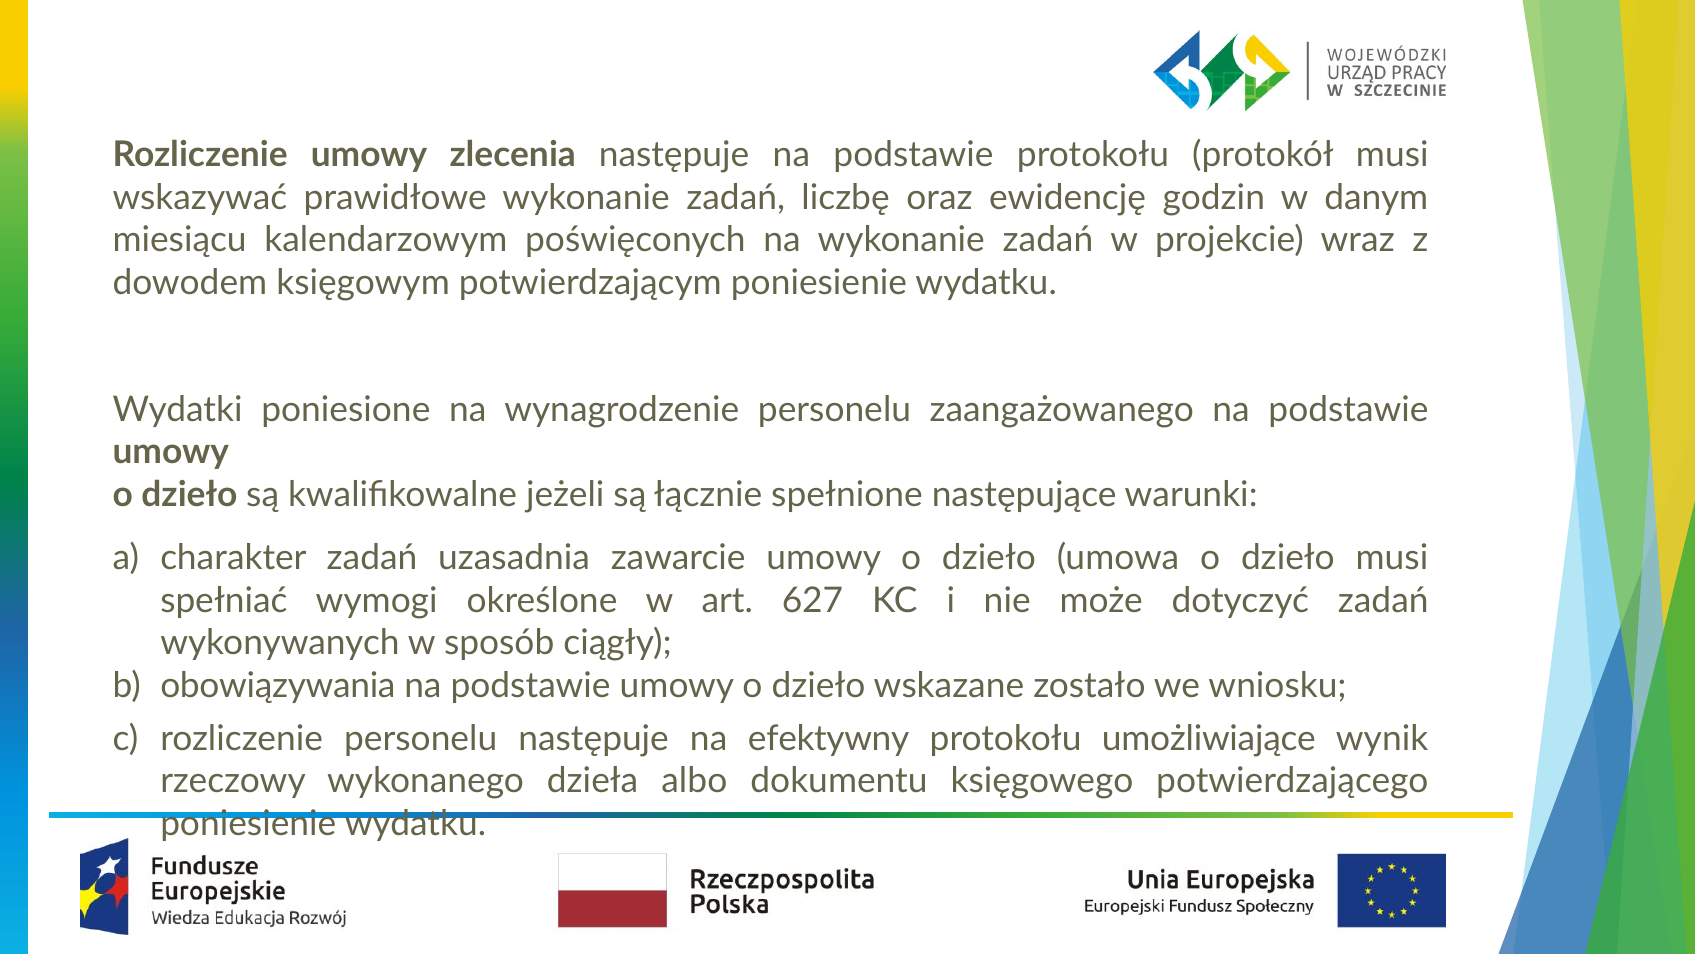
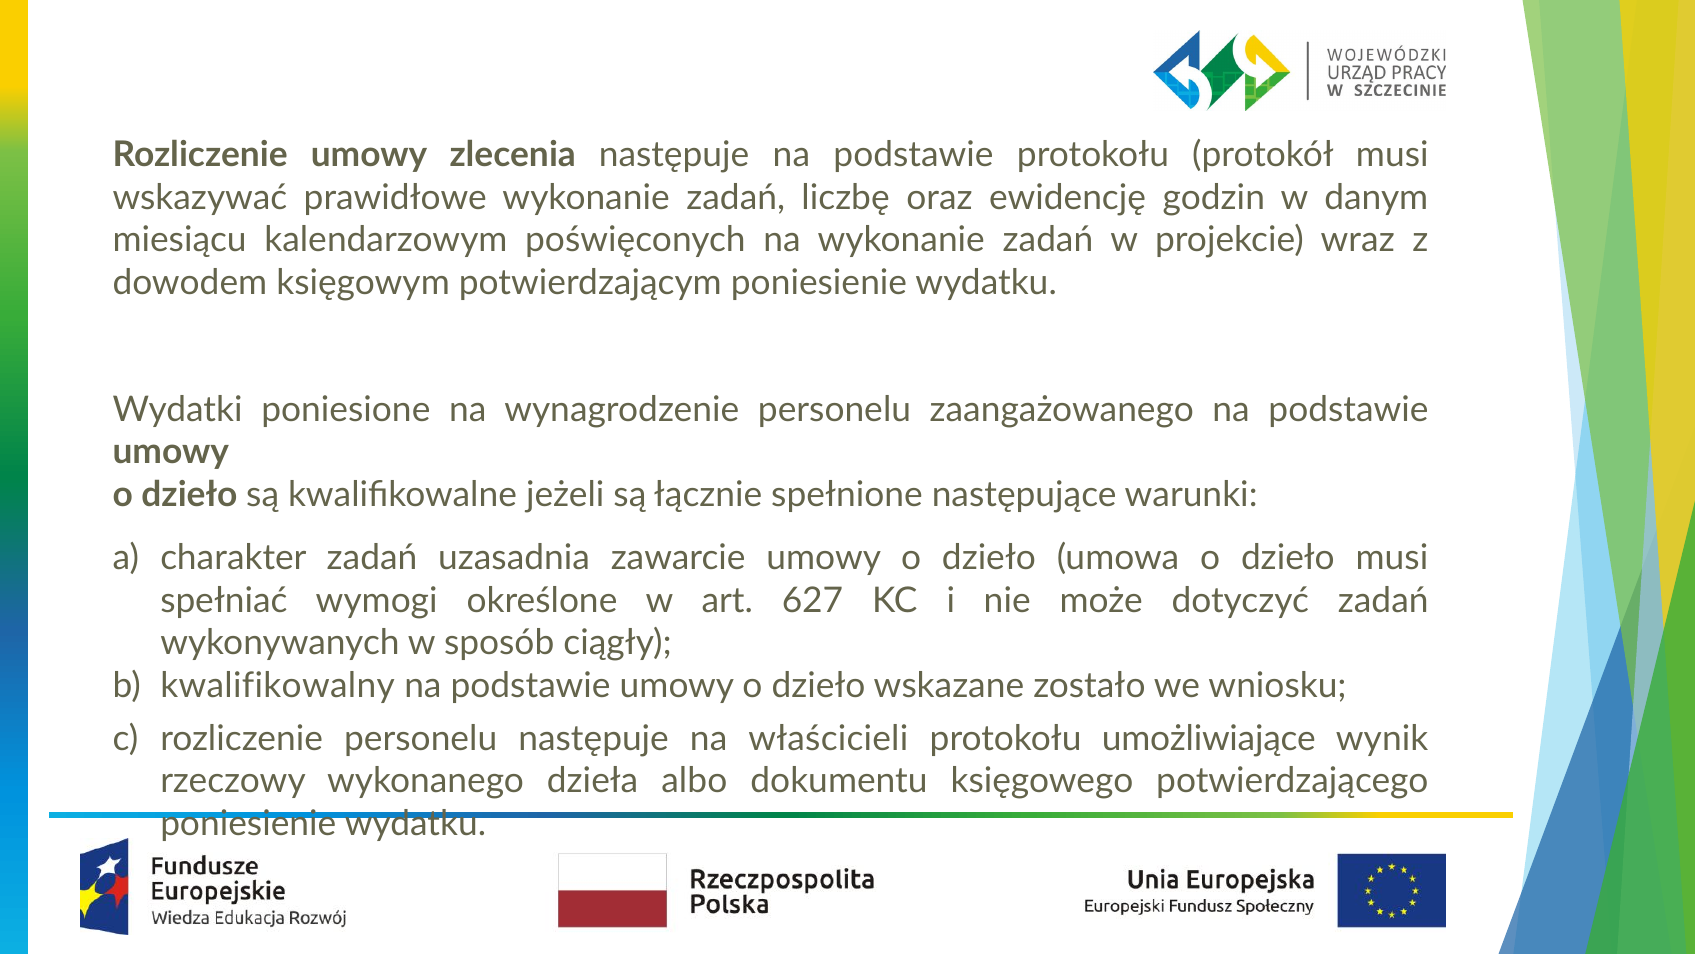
obowiązywania: obowiązywania -> kwalifikowalny (278, 685)
efektywny: efektywny -> właścicieli (828, 738)
